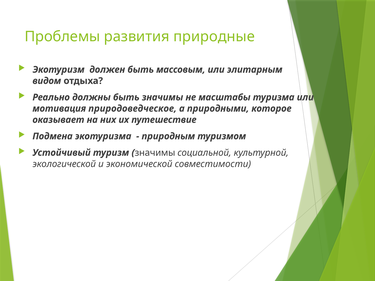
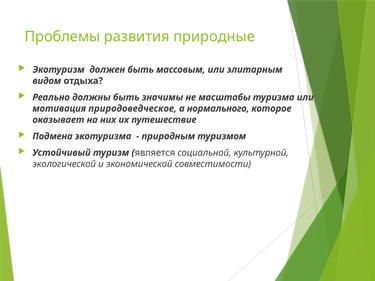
природными: природными -> нормального (218, 109)
значимы: значимы -> является (155, 153)
